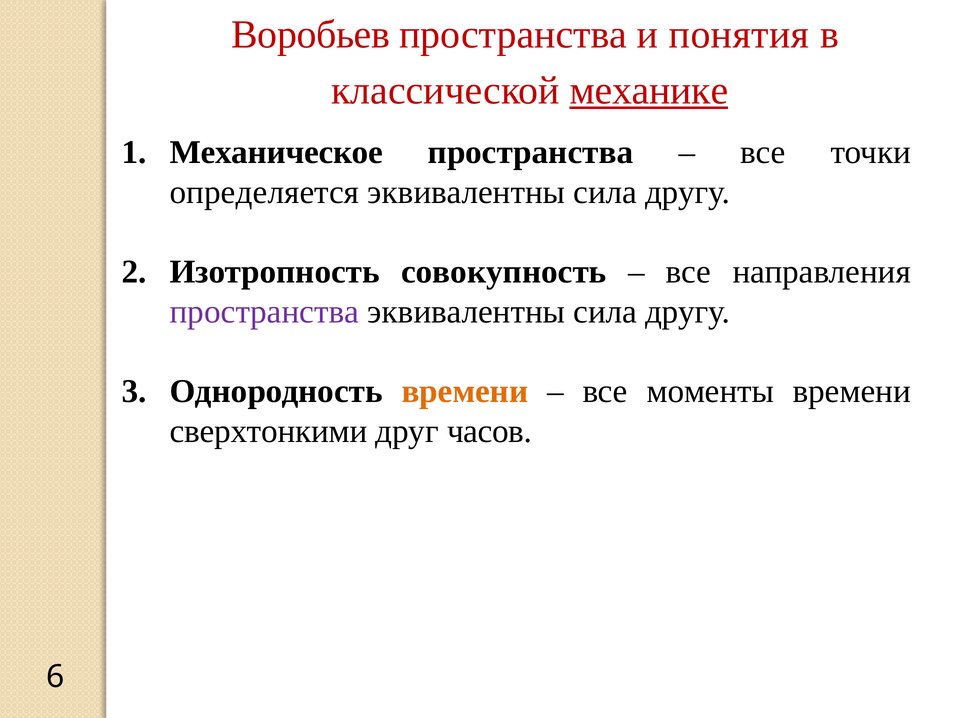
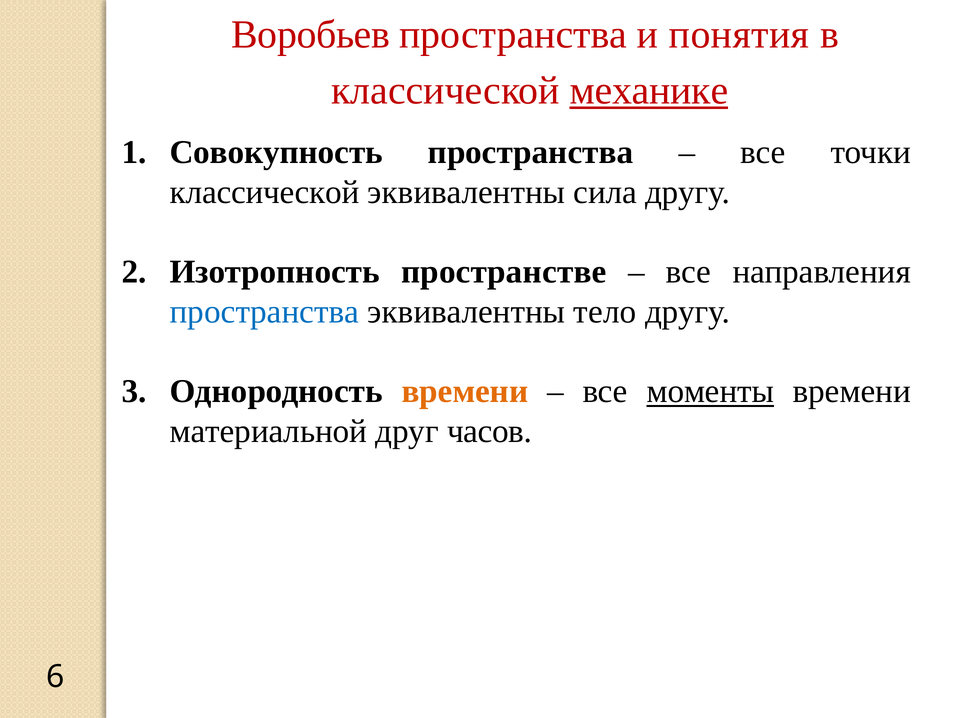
Механическое: Механическое -> Совокупность (276, 152)
определяется: определяется -> классической (264, 192)
совокупность: совокупность -> пространстве (504, 272)
пространства colour: purple -> blue (264, 312)
сила: сила -> тело (605, 312)
моменты underline: none -> present (710, 392)
сверхтонкими: сверхтонкими -> материальной (268, 432)
